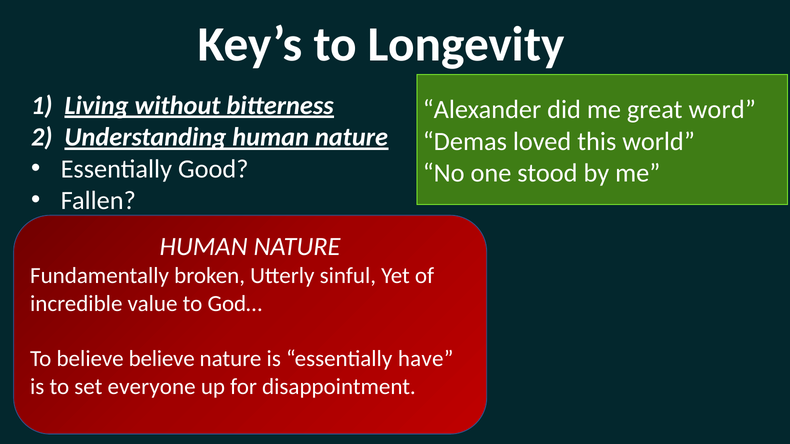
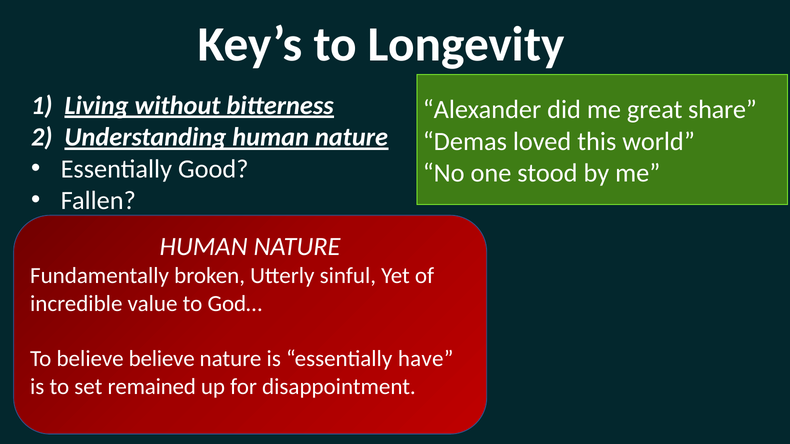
word: word -> share (722, 110)
everyone: everyone -> remained (152, 387)
